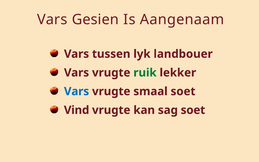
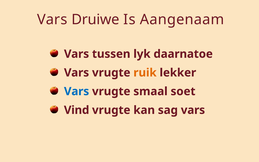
Gesien: Gesien -> Druiwe (95, 20)
landbouer: landbouer -> daarnatoe (183, 54)
ruik colour: green -> orange (145, 73)
sag soet: soet -> vars (193, 110)
